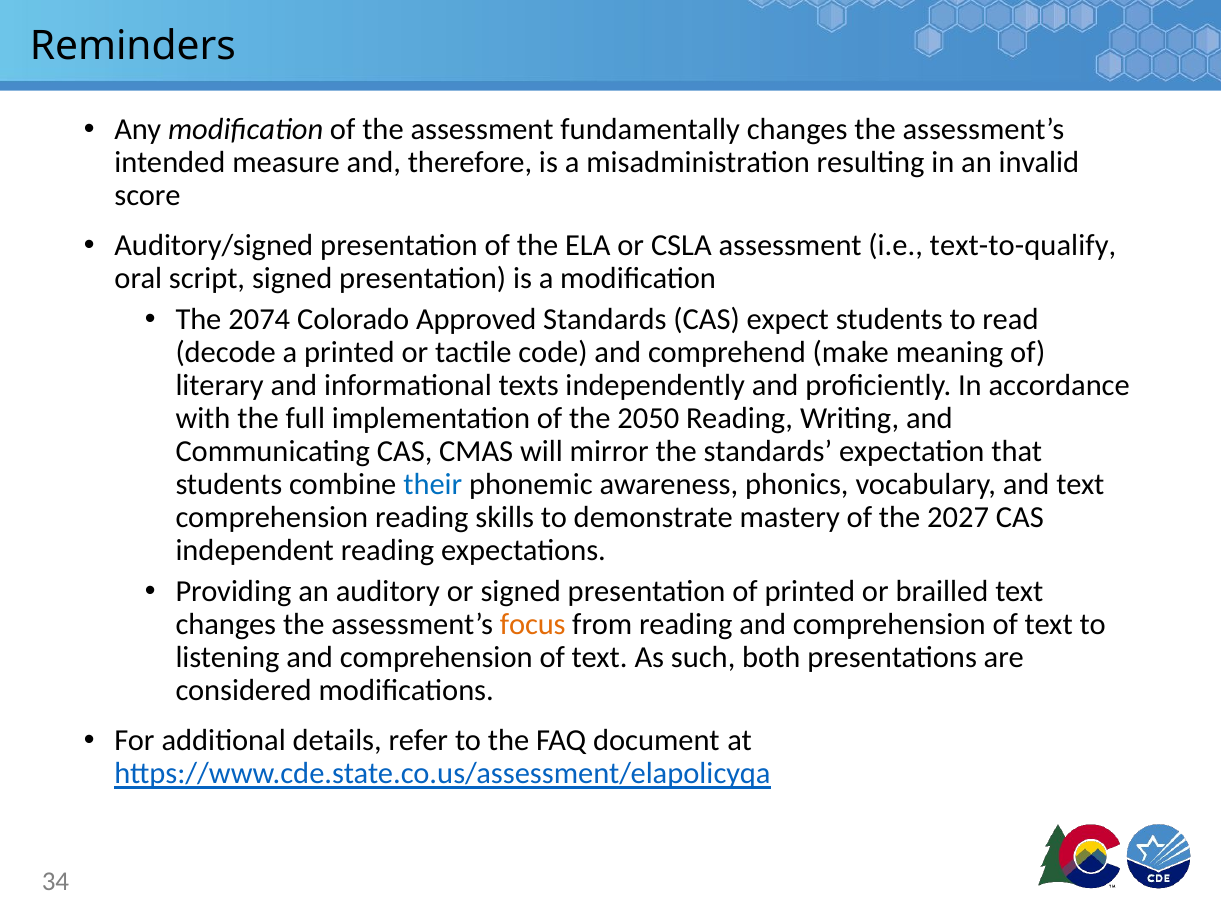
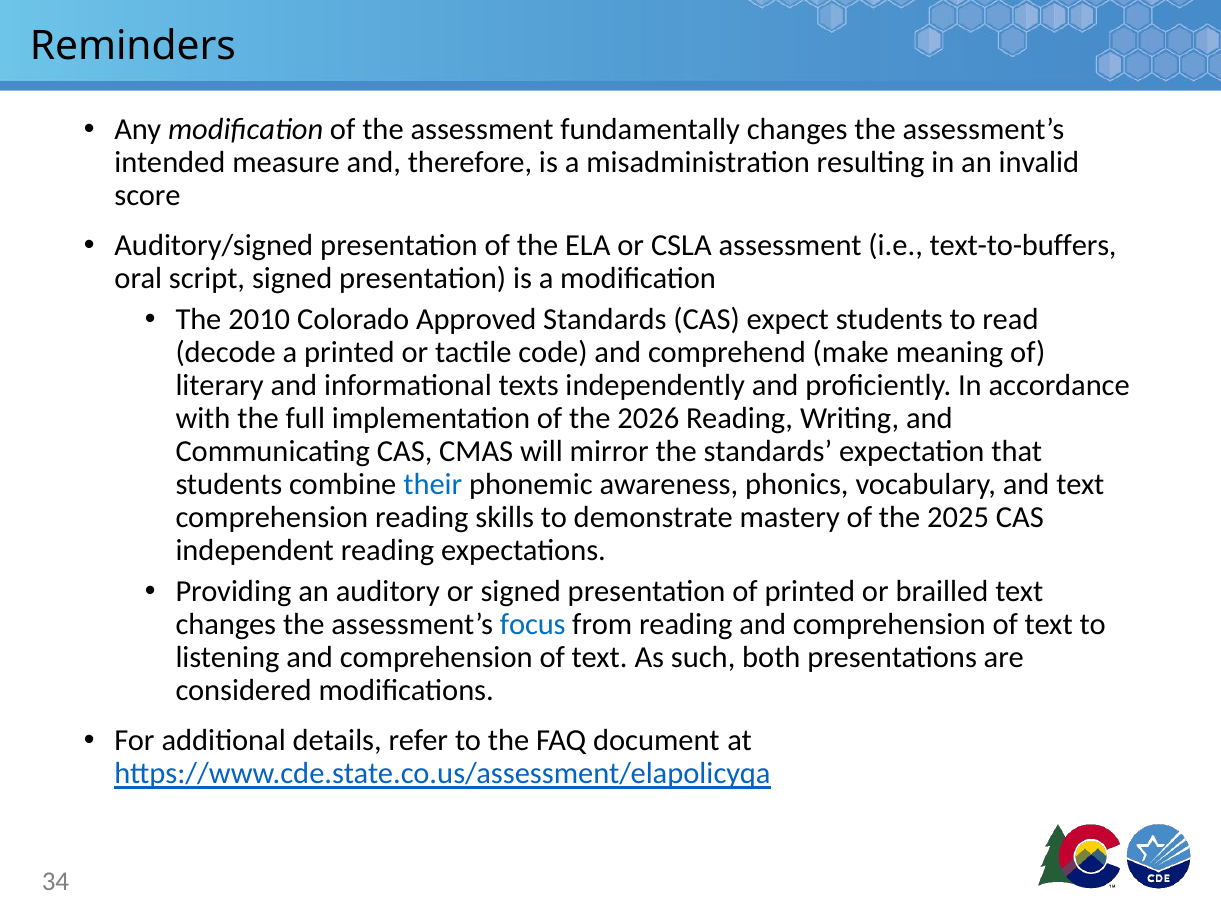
text-to-qualify: text-to-qualify -> text-to-buffers (1023, 246)
2074: 2074 -> 2010 (259, 320)
2050: 2050 -> 2026 (648, 419)
2027: 2027 -> 2025 (958, 518)
focus colour: orange -> blue (533, 625)
